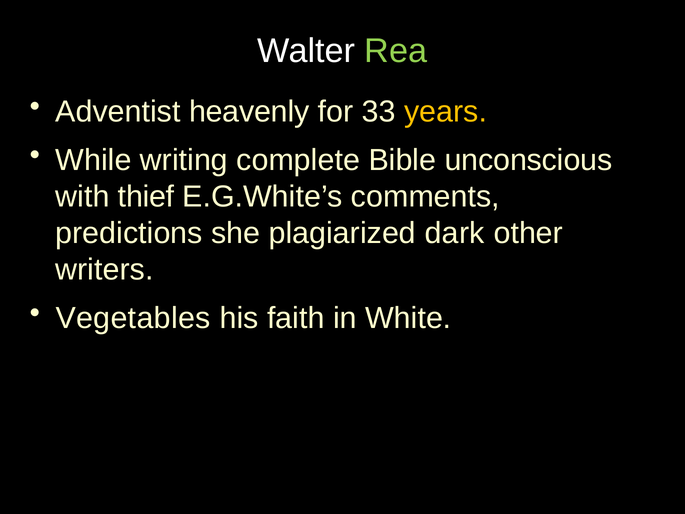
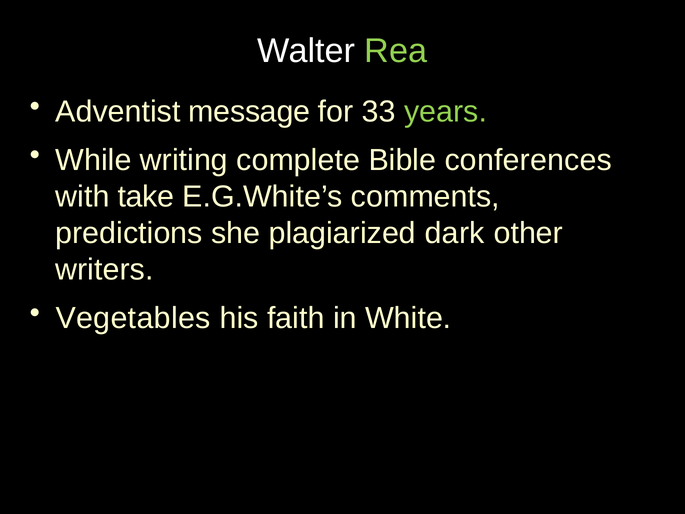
heavenly: heavenly -> message (249, 112)
years colour: yellow -> light green (445, 112)
unconscious: unconscious -> conferences (528, 160)
thief: thief -> take (146, 197)
